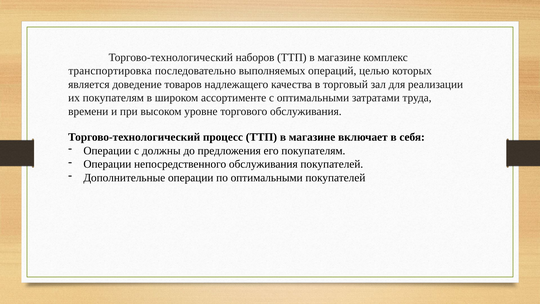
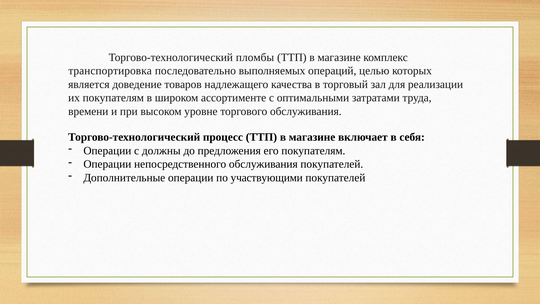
наборов: наборов -> пломбы (255, 57)
по оптимальными: оптимальными -> участвующими (267, 178)
